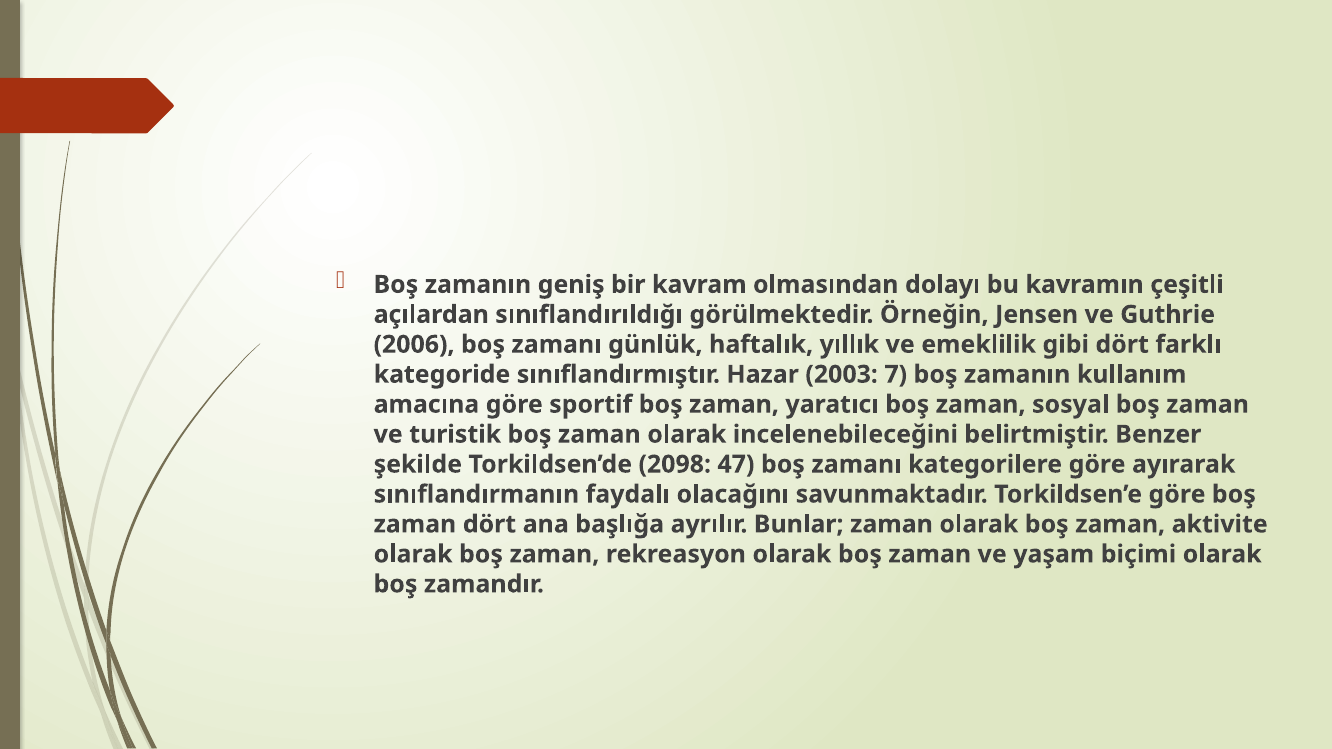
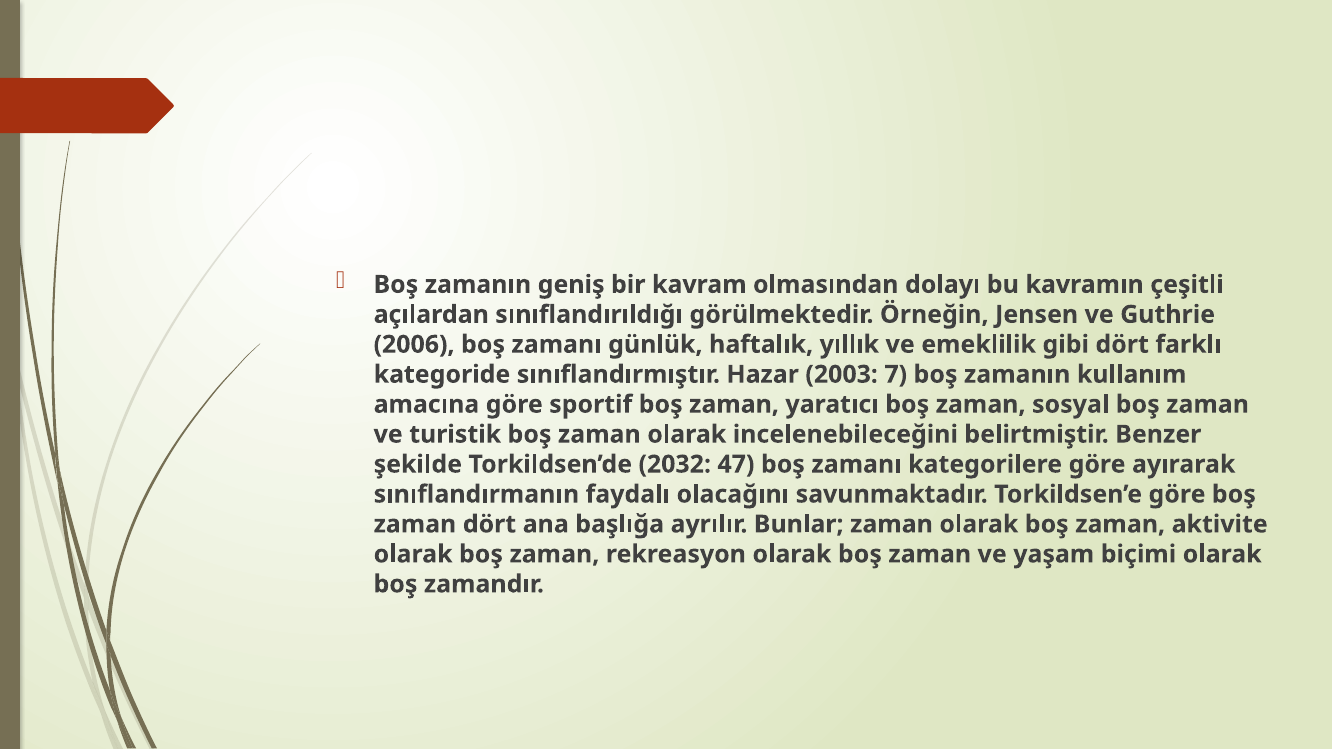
2098: 2098 -> 2032 (675, 464)
